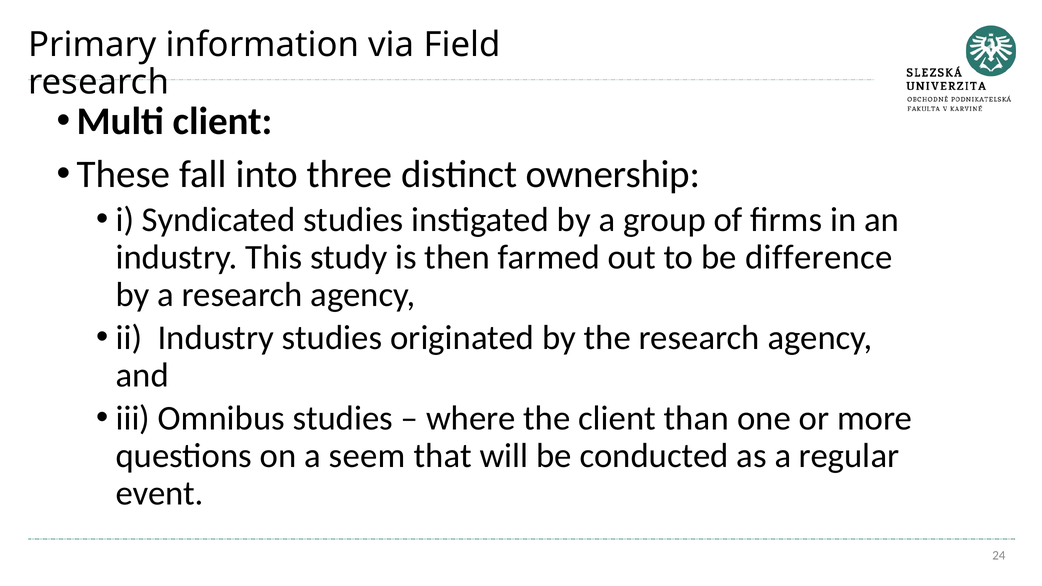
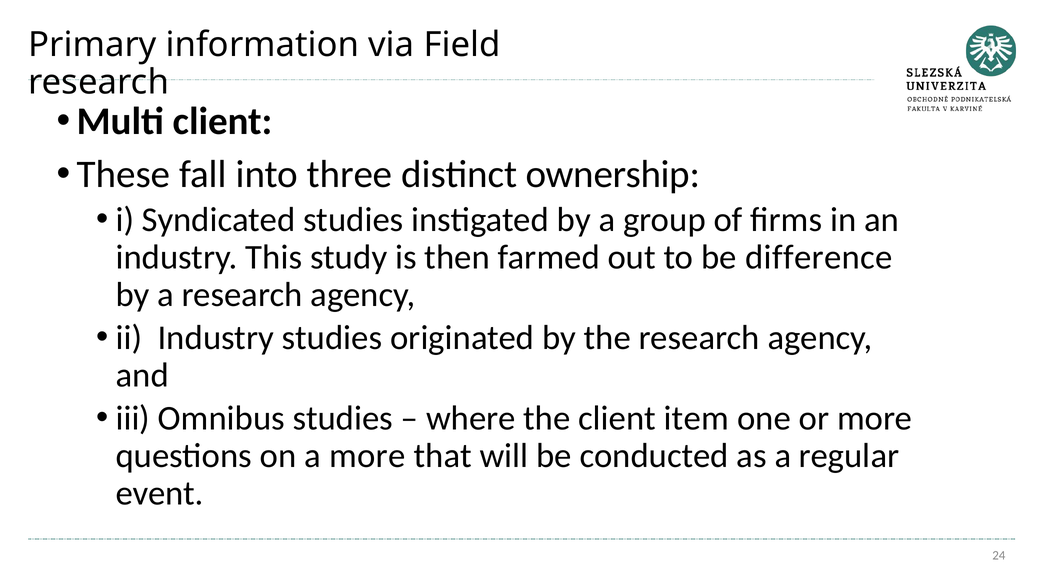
than: than -> item (696, 418)
a seem: seem -> more (367, 456)
